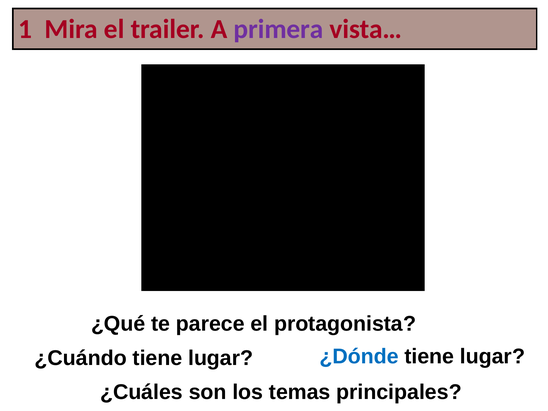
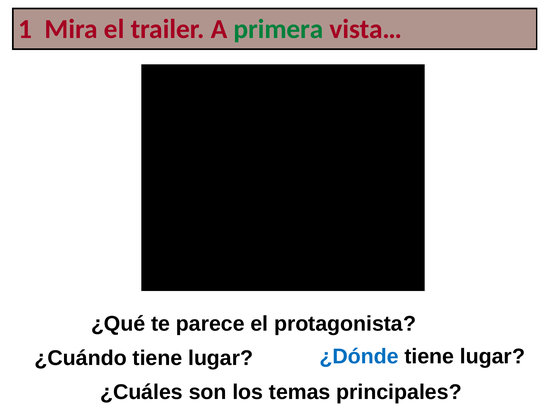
primera colour: purple -> green (279, 29)
